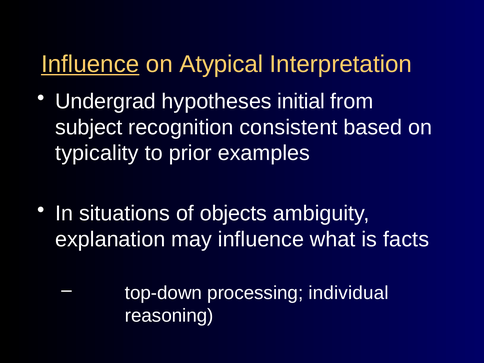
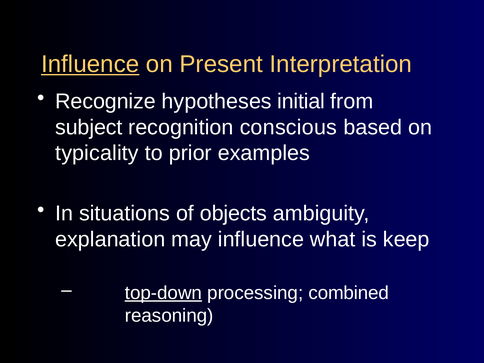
Atypical: Atypical -> Present (221, 64)
Undergrad: Undergrad -> Recognize (106, 102)
consistent: consistent -> conscious (288, 127)
facts: facts -> keep (406, 239)
top-down underline: none -> present (163, 293)
individual: individual -> combined (349, 293)
